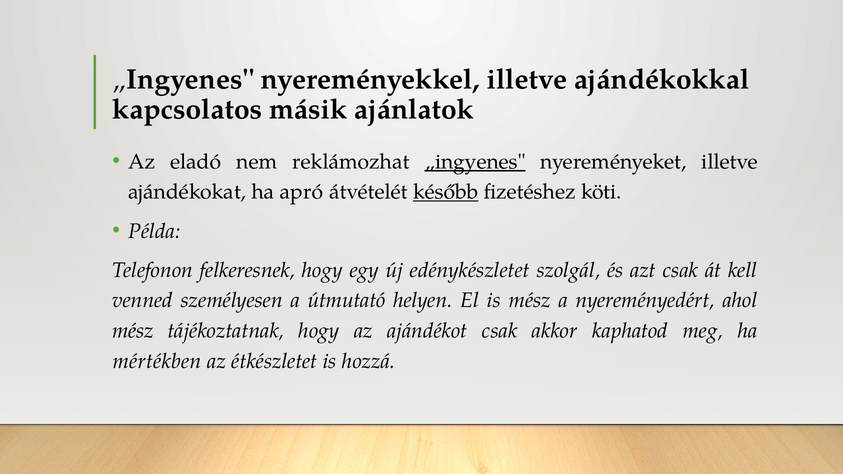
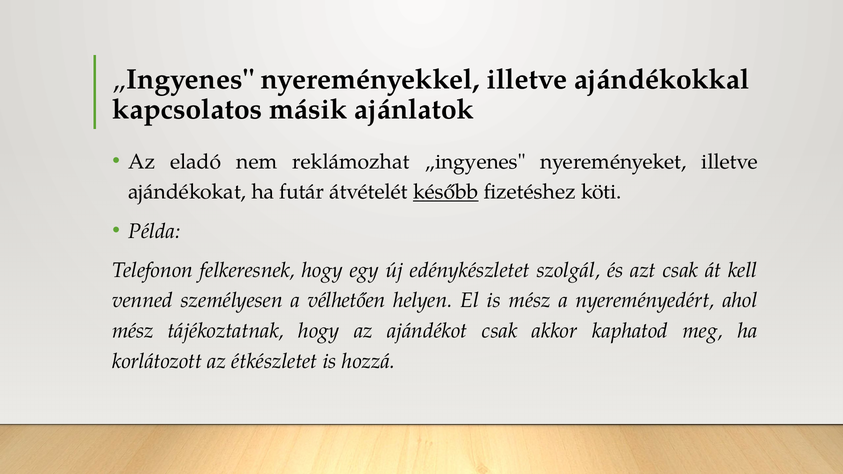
„ingyenes underline: present -> none (475, 162)
apró: apró -> futár (302, 192)
útmutató: útmutató -> vélhetően (347, 301)
mértékben: mértékben -> korlátozott (157, 361)
